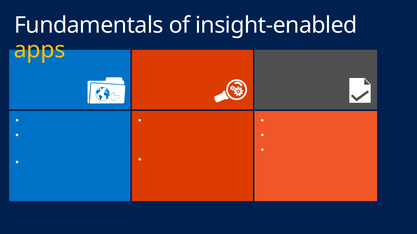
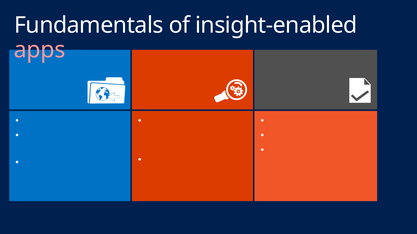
apps colour: yellow -> pink (40, 50)
